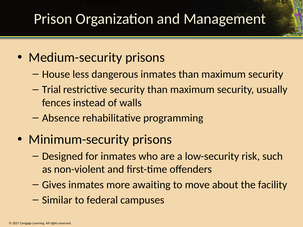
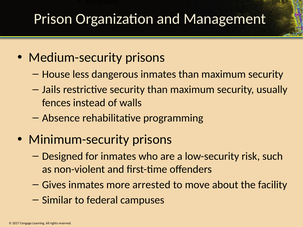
Trial: Trial -> Jails (51, 90)
awaiting: awaiting -> arrested (151, 185)
